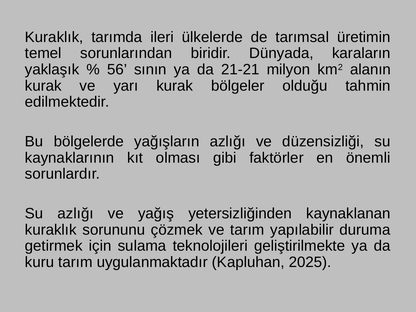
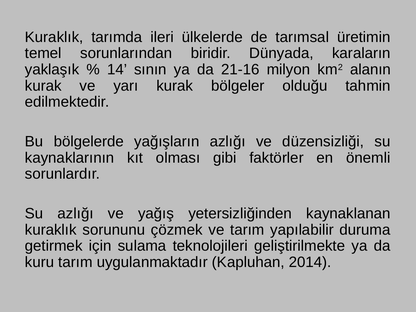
56: 56 -> 14 (117, 70)
21-21: 21-21 -> 21-16 (240, 70)
2025: 2025 -> 2014 (310, 262)
